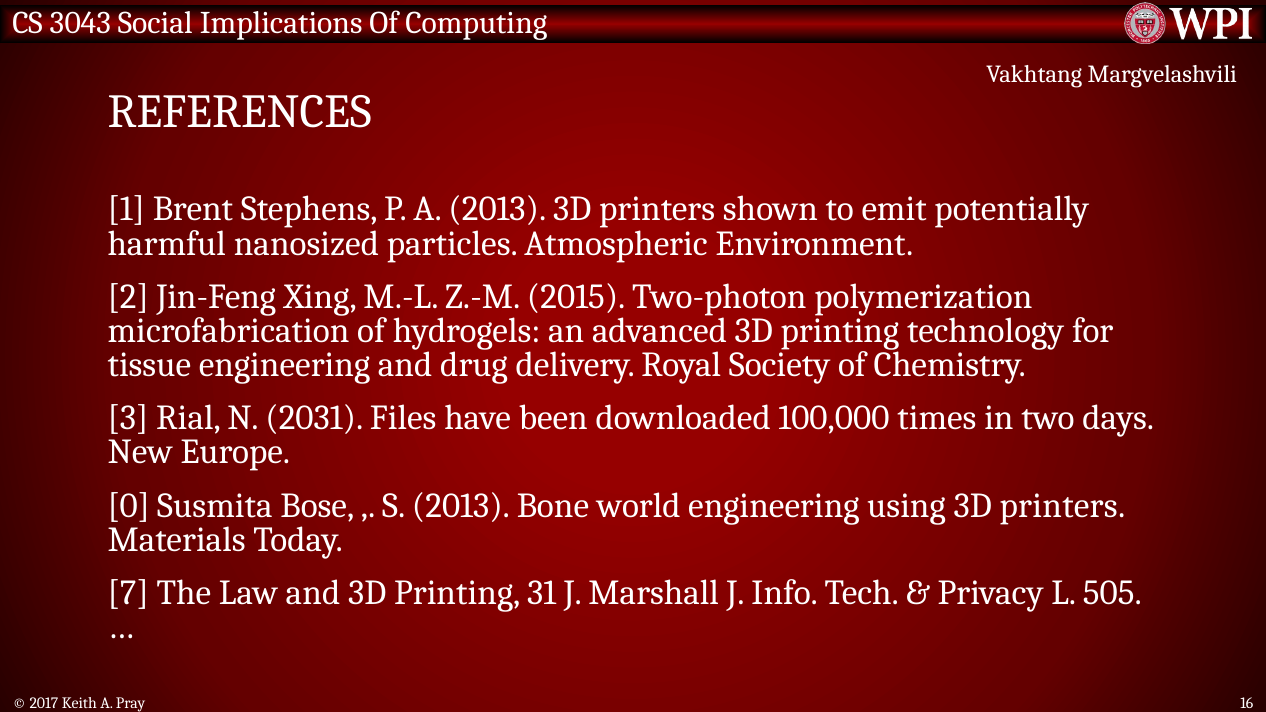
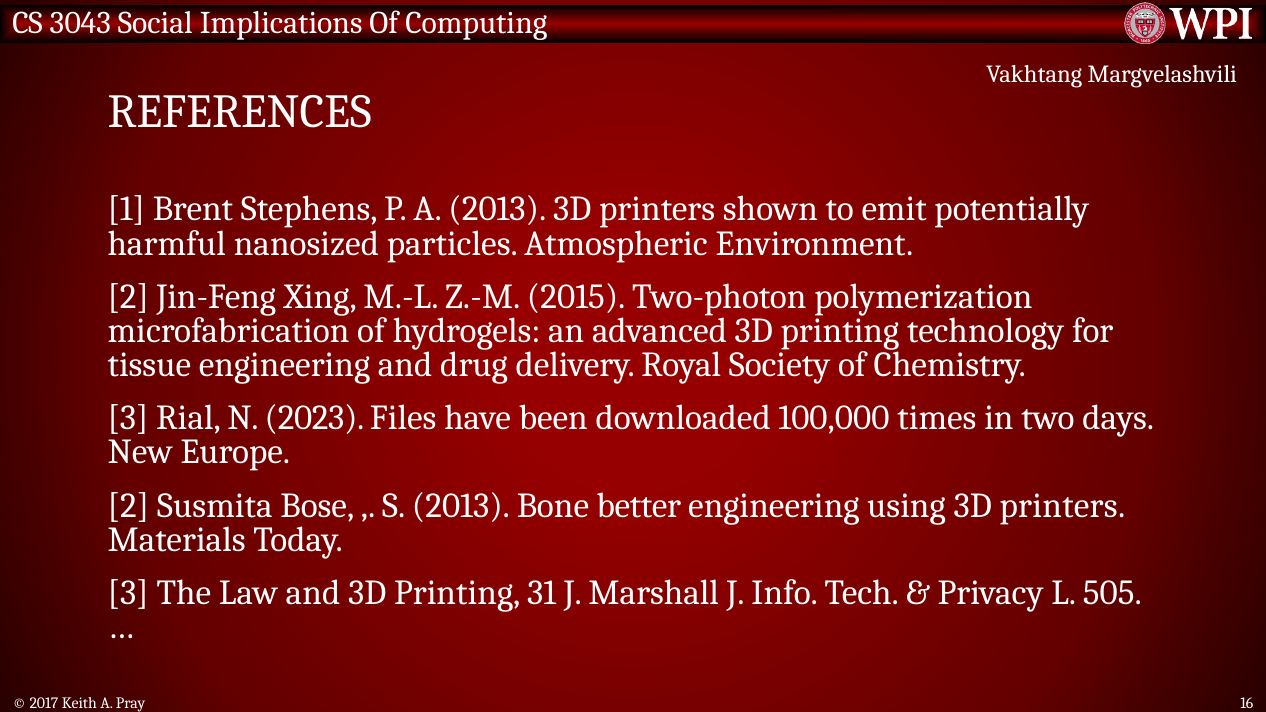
2031: 2031 -> 2023 (315, 418)
0: 0 -> 2 (128, 506)
world: world -> better (639, 506)
7: 7 -> 3 (128, 593)
